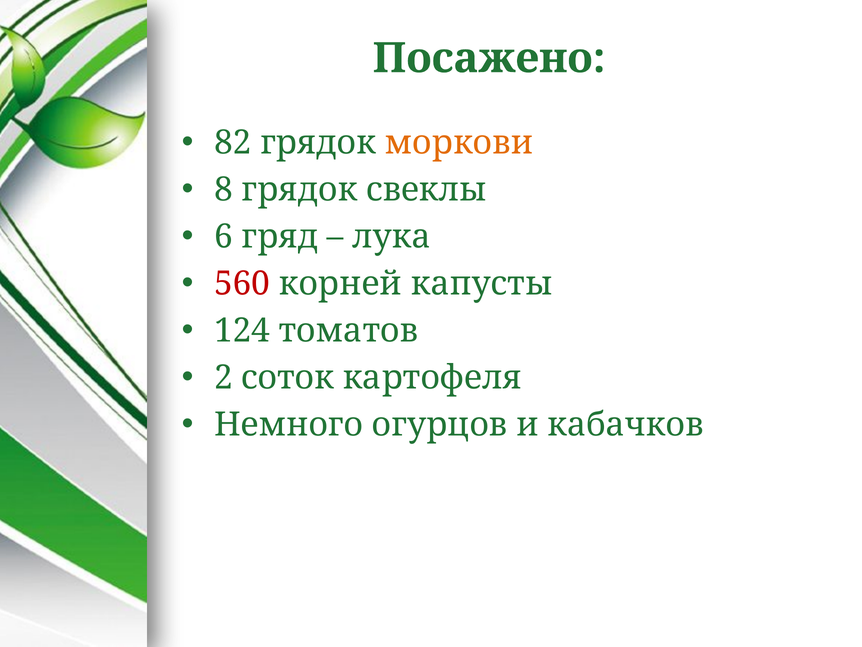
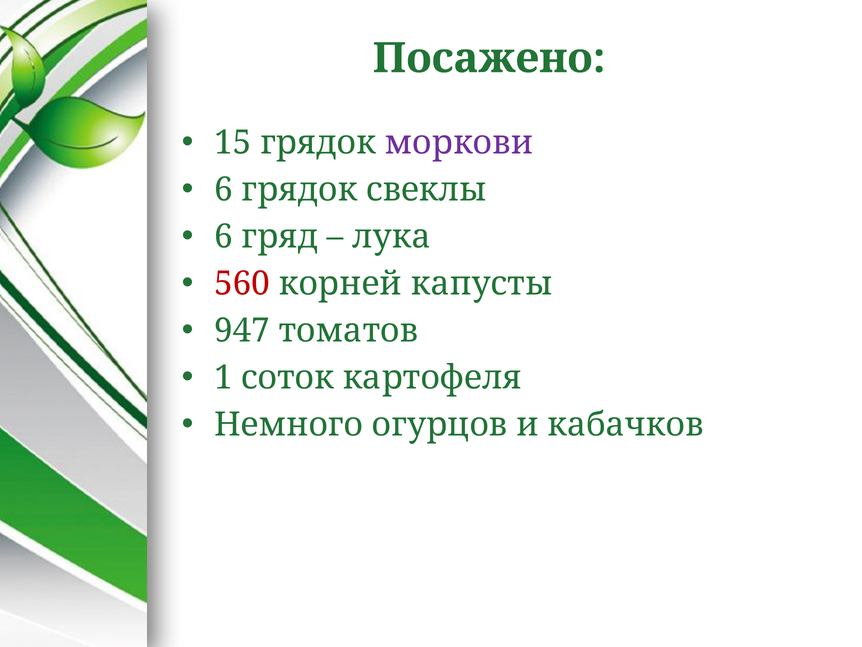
82: 82 -> 15 (233, 143)
моркови colour: orange -> purple (459, 143)
8: 8 -> 6 (223, 190)
124: 124 -> 947 (242, 331)
2: 2 -> 1 (223, 378)
